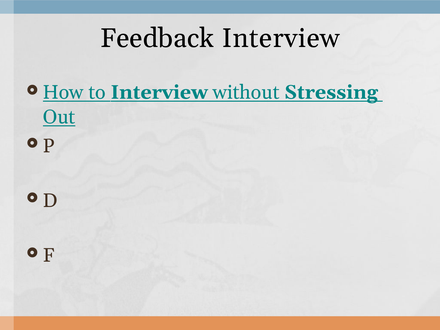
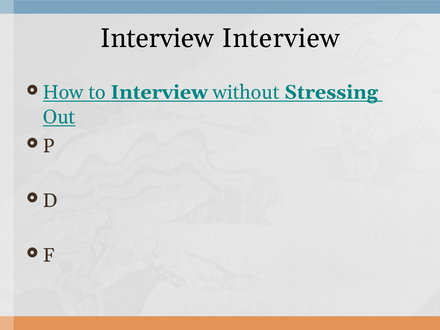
Feedback: Feedback -> Interview (157, 38)
